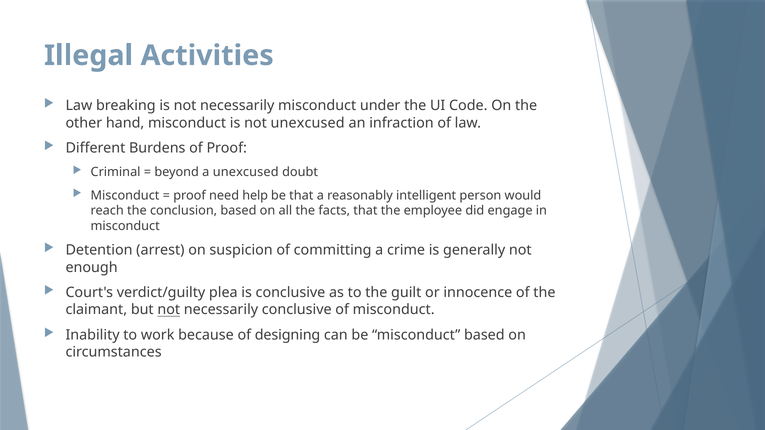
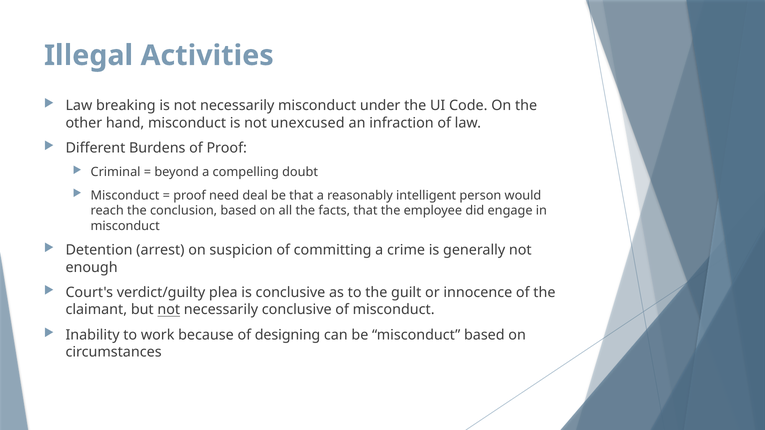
a unexcused: unexcused -> compelling (246, 172)
help: help -> deal (255, 195)
